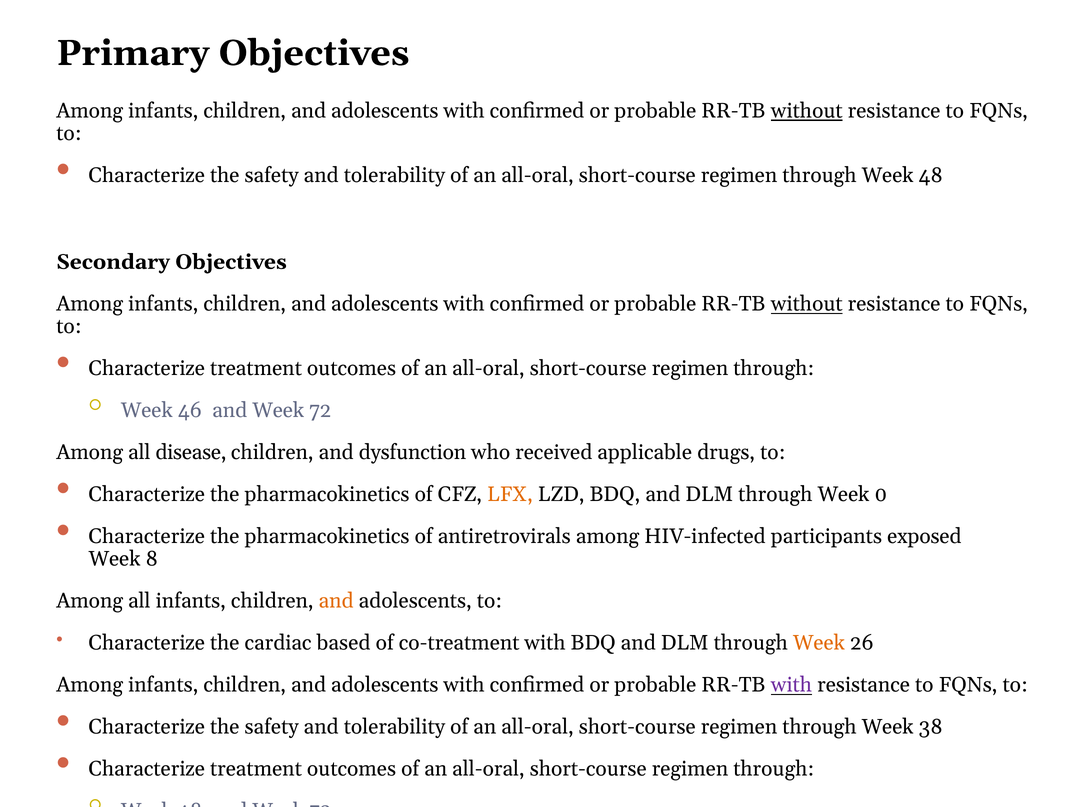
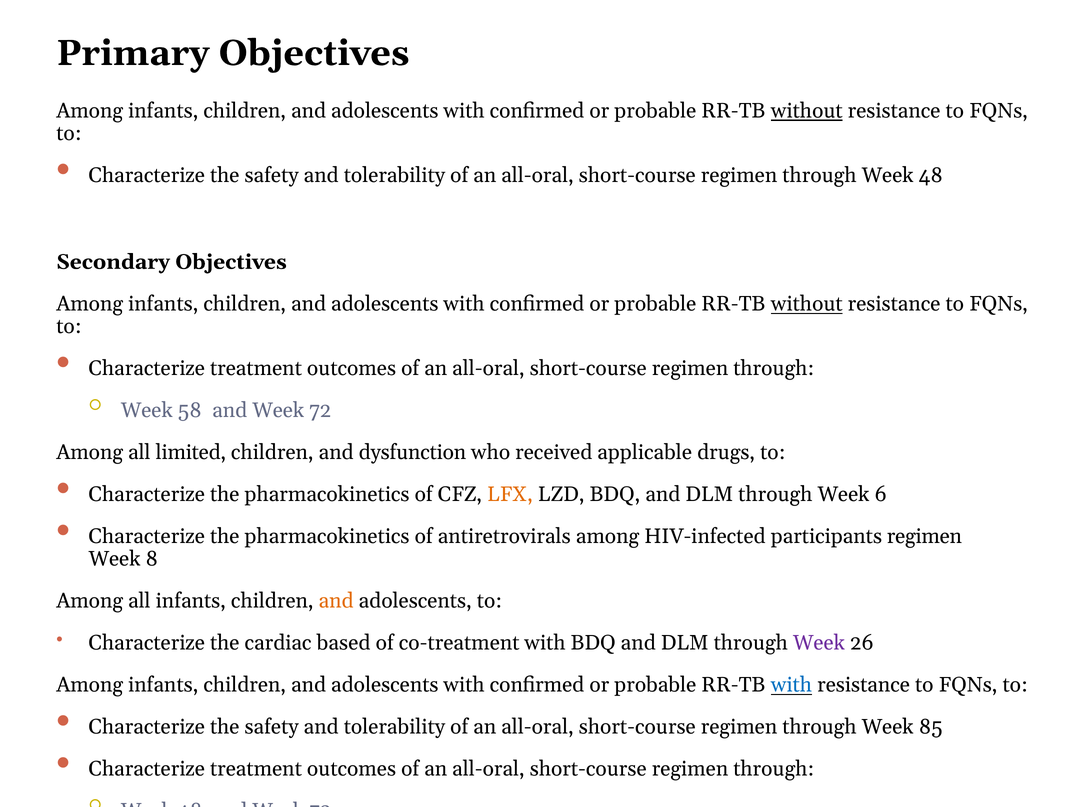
46: 46 -> 58 (190, 410)
disease: disease -> limited (191, 452)
0: 0 -> 6 (881, 494)
participants exposed: exposed -> regimen (924, 536)
Week colour: orange -> purple (819, 643)
with colour: purple -> blue (792, 685)
38: 38 -> 85 (931, 727)
